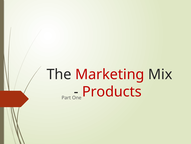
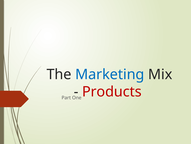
Marketing colour: red -> blue (110, 74)
